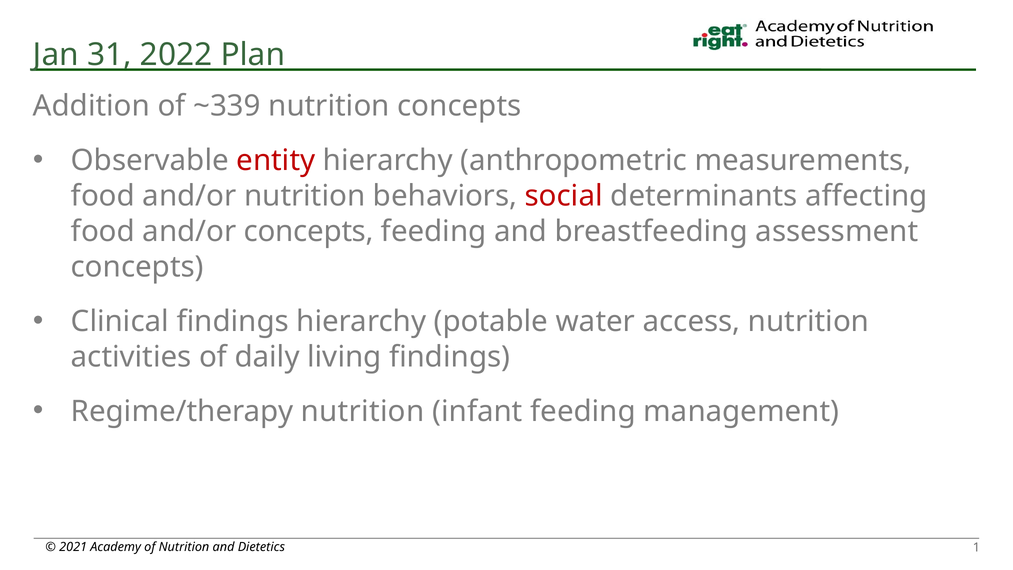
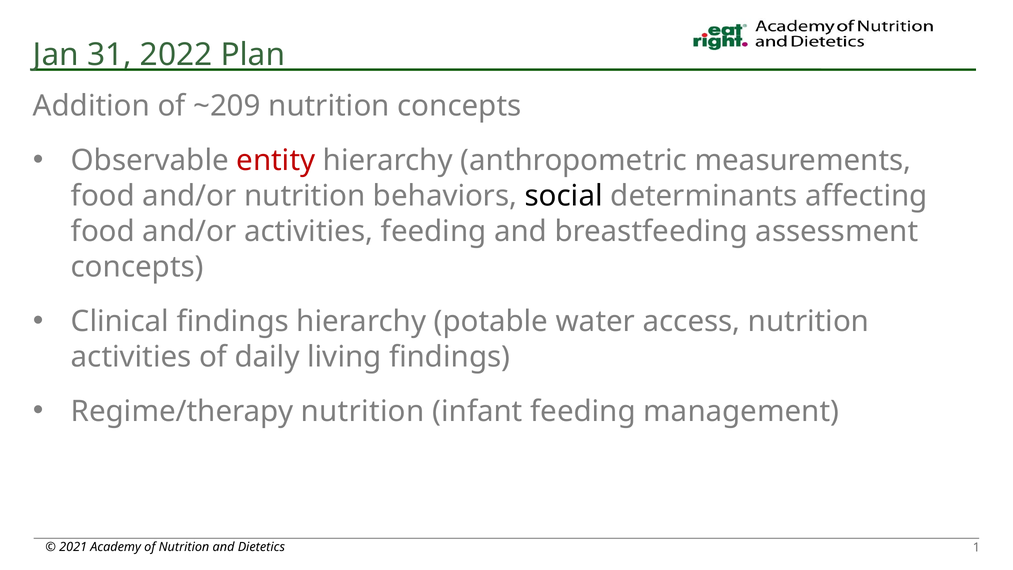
~339: ~339 -> ~209 (227, 106)
social colour: red -> black (564, 196)
and/or concepts: concepts -> activities (309, 231)
